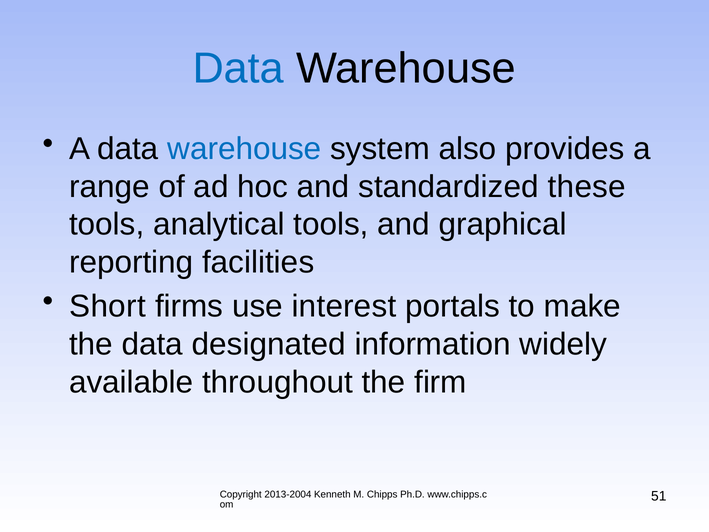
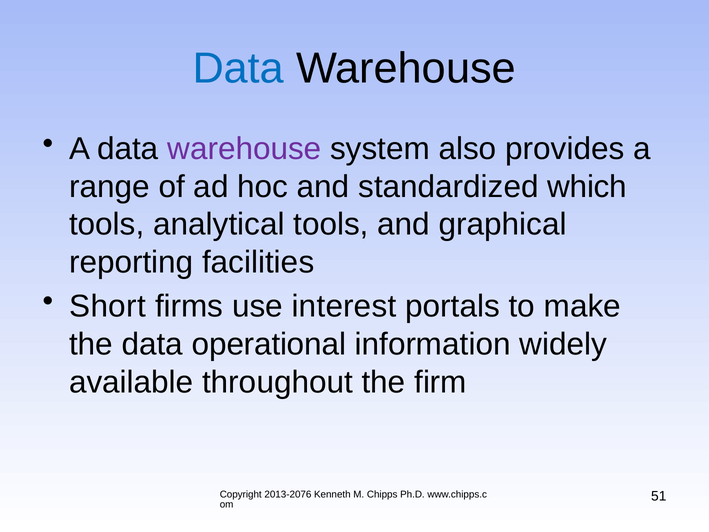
warehouse colour: blue -> purple (244, 149)
these: these -> which (587, 187)
designated: designated -> operational (269, 344)
2013-2004: 2013-2004 -> 2013-2076 (288, 494)
